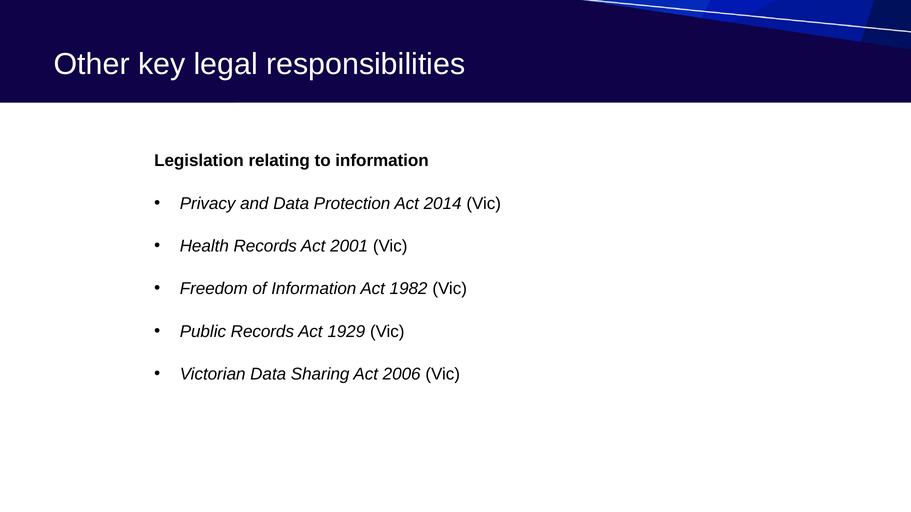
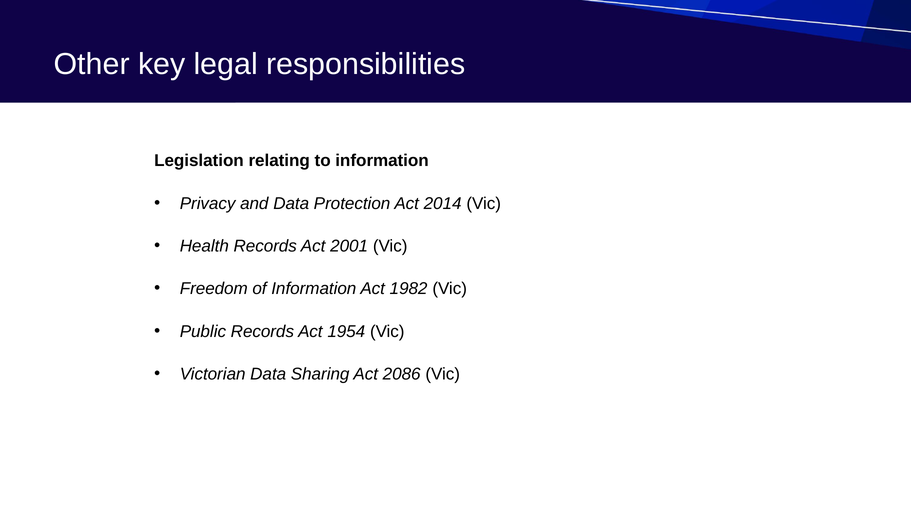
1929: 1929 -> 1954 (346, 332)
2006: 2006 -> 2086 (402, 375)
